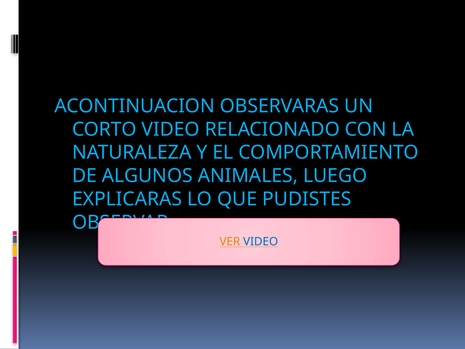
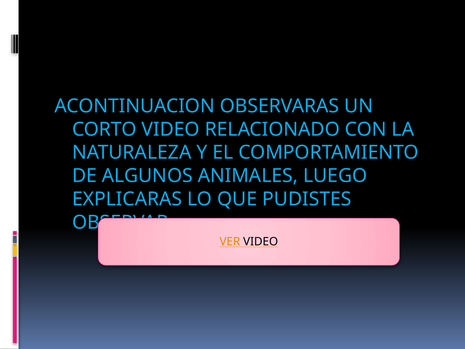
VIDEO colour: blue -> black (261, 241)
